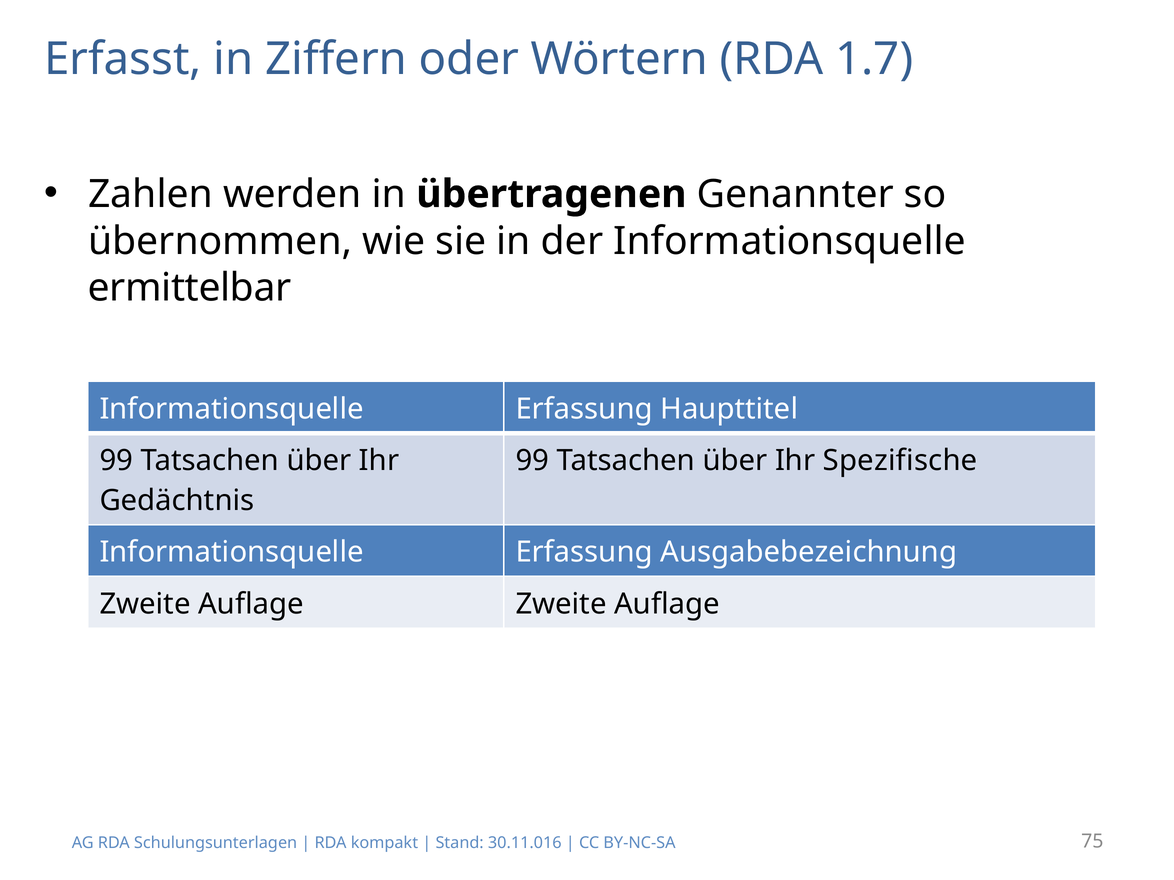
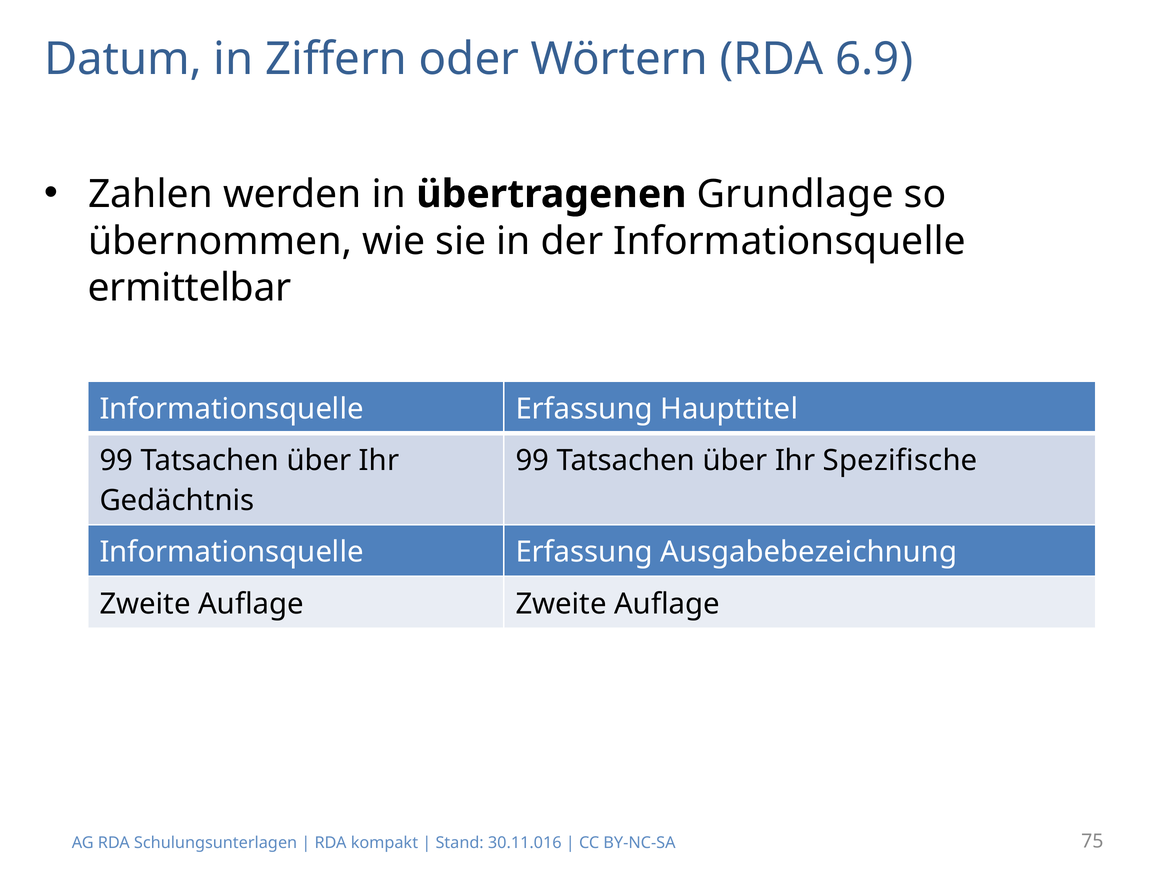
Erfasst: Erfasst -> Datum (123, 59)
1.7: 1.7 -> 6.9 (874, 59)
Genannter: Genannter -> Grundlage (795, 194)
